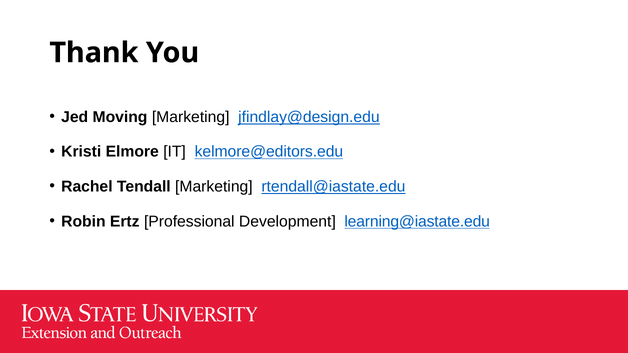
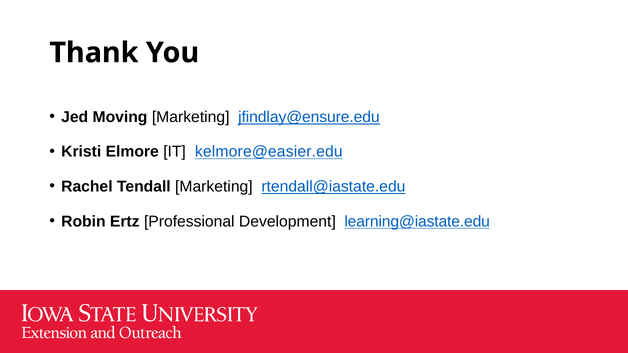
jfindlay@design.edu: jfindlay@design.edu -> jfindlay@ensure.edu (309, 117)
kelmore@editors.edu: kelmore@editors.edu -> kelmore@easier.edu (269, 152)
